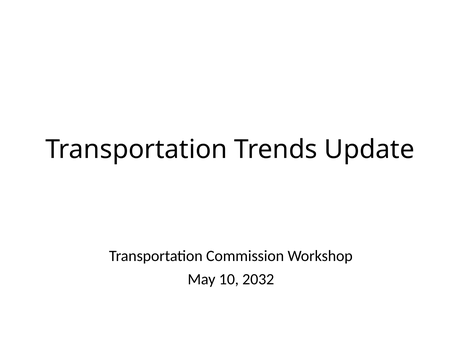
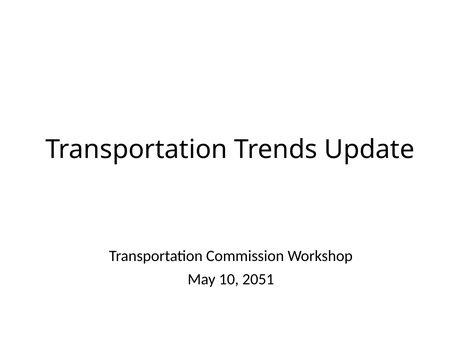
2032: 2032 -> 2051 (258, 279)
